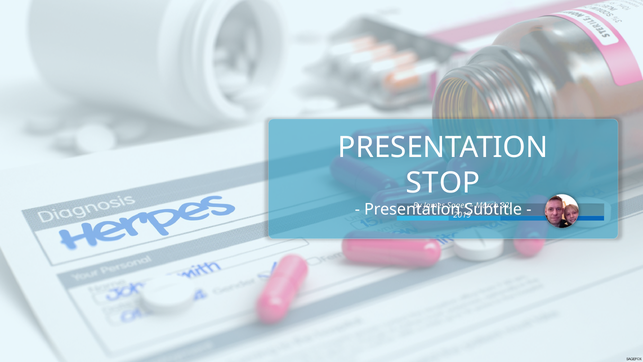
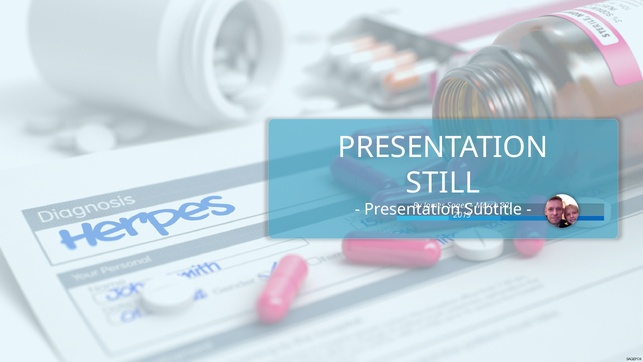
STOP: STOP -> STILL (443, 183)
